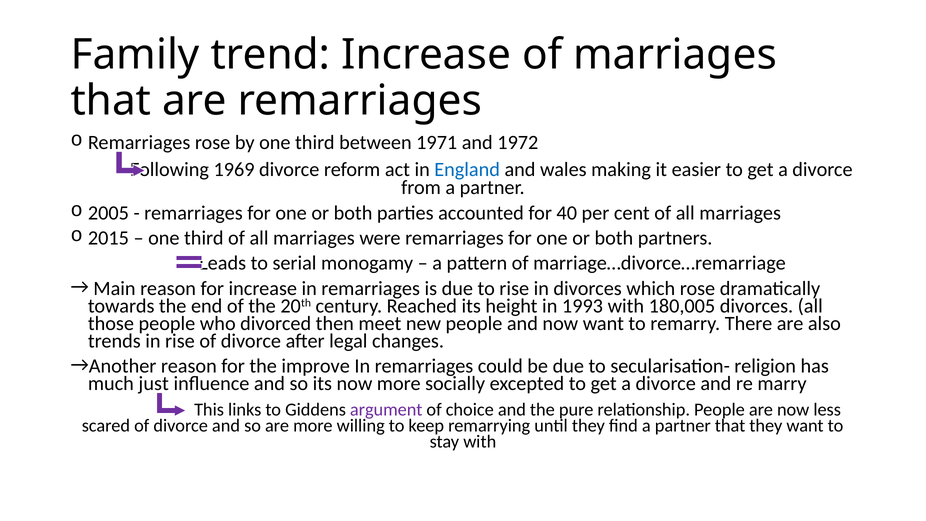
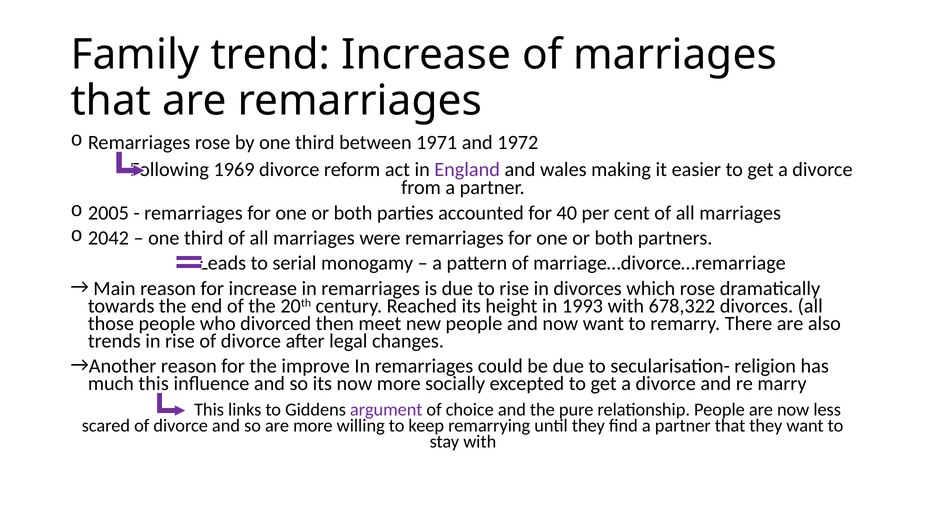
England colour: blue -> purple (467, 170)
2015: 2015 -> 2042 (108, 238)
180,005: 180,005 -> 678,322 (682, 306)
much just: just -> this (154, 384)
